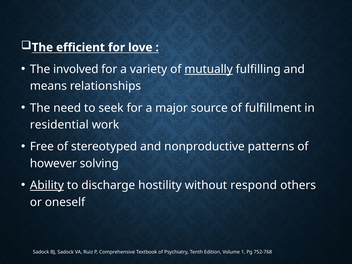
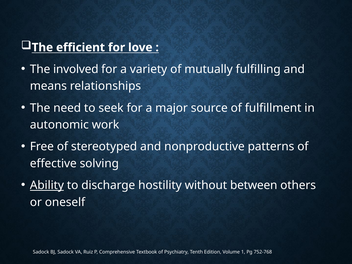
mutually underline: present -> none (209, 69)
residential: residential -> autonomic (59, 125)
however: however -> effective (53, 163)
respond: respond -> between (254, 185)
